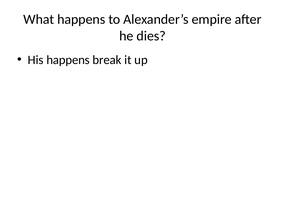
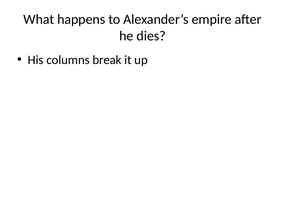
His happens: happens -> columns (68, 60)
